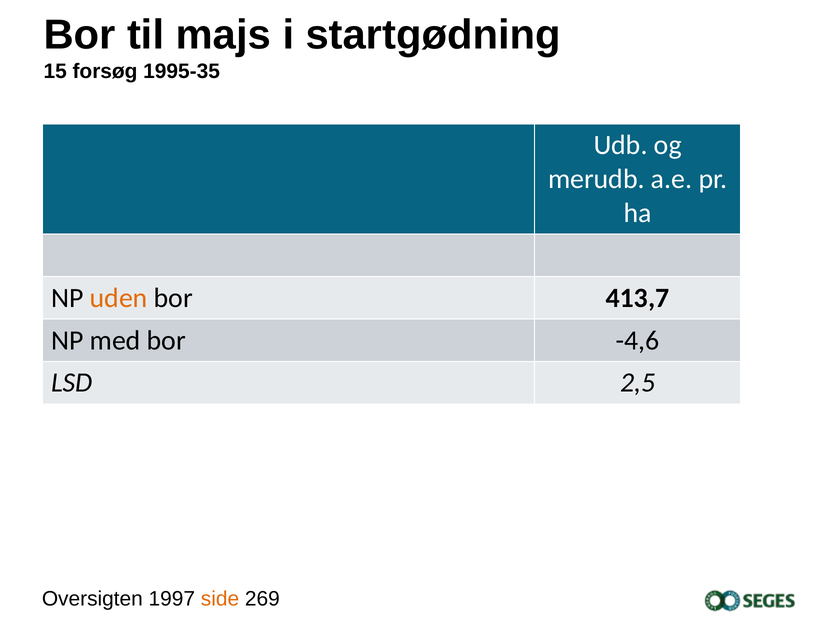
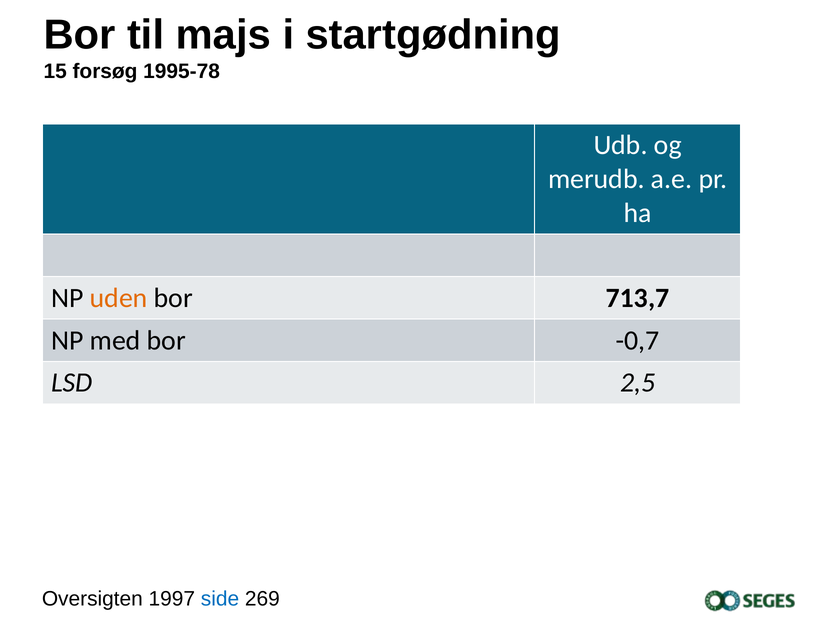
1995-35: 1995-35 -> 1995-78 (182, 71)
413,7: 413,7 -> 713,7 (638, 298)
-4,6: -4,6 -> -0,7 (638, 340)
side colour: orange -> blue (220, 599)
